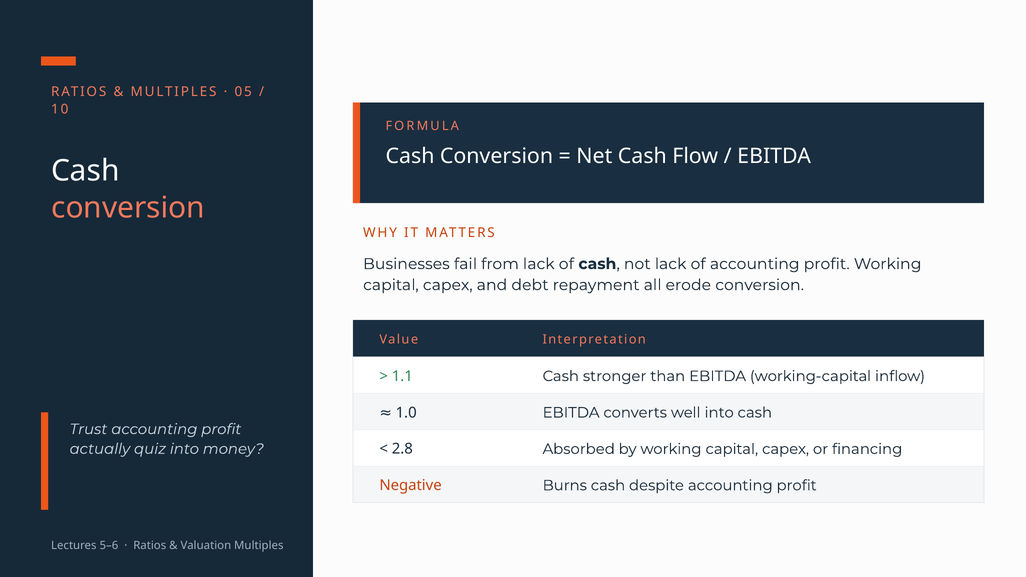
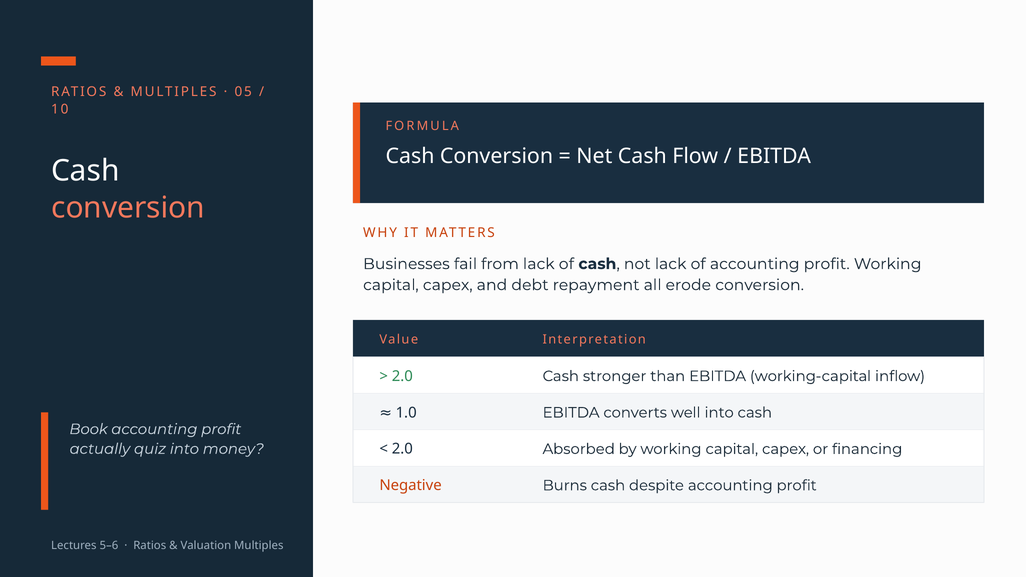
1.1: 1.1 -> 2.0 (402, 376)
Trust: Trust -> Book (89, 429)
2.8: 2.8 -> 2.0 (402, 449)
